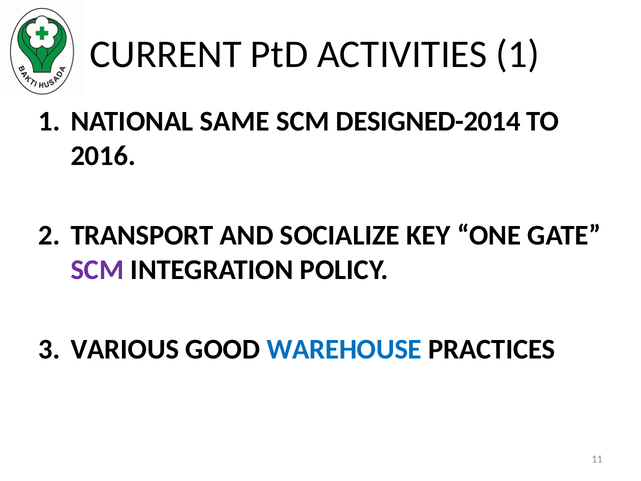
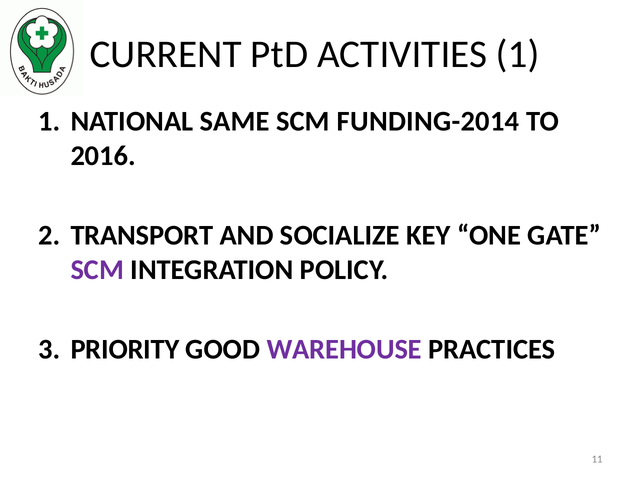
DESIGNED-2014: DESIGNED-2014 -> FUNDING-2014 (428, 121)
VARIOUS: VARIOUS -> PRIORITY (125, 349)
WAREHOUSE colour: blue -> purple (344, 349)
